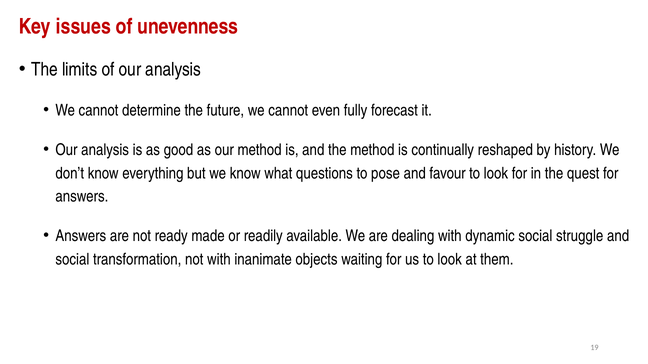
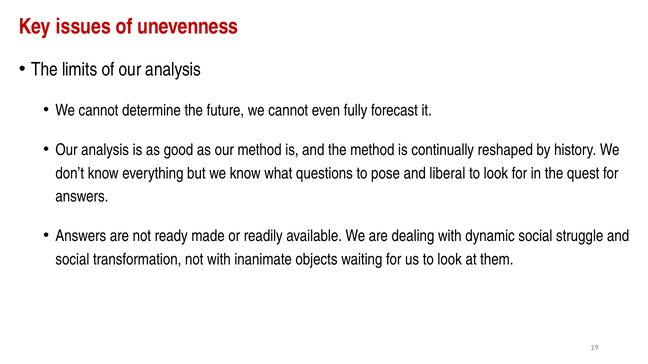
favour: favour -> liberal (447, 174)
